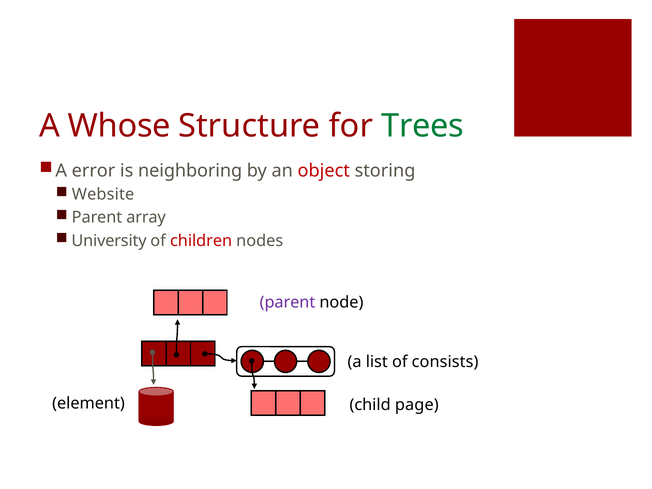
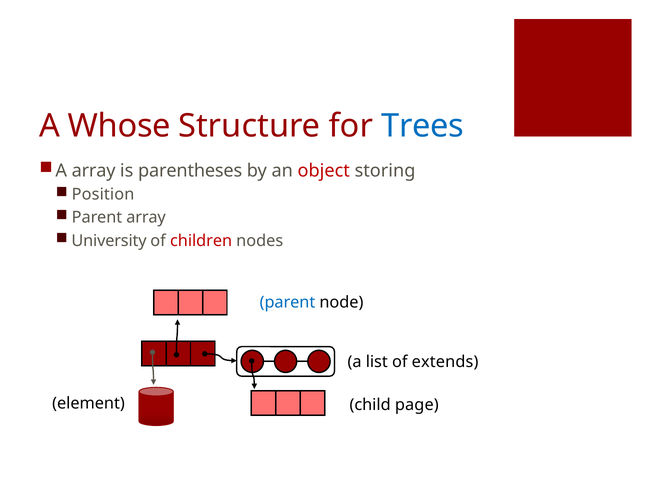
Trees colour: green -> blue (423, 126)
A error: error -> array (94, 171)
neighboring: neighboring -> parentheses (190, 171)
Website: Website -> Position (103, 195)
parent colour: purple -> blue (287, 302)
consists: consists -> extends (445, 362)
